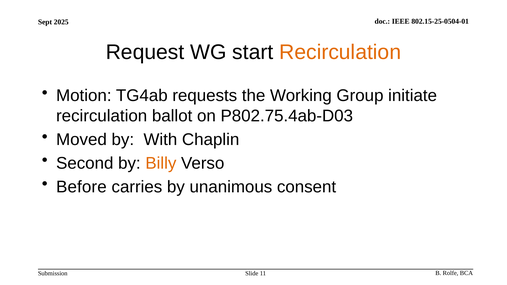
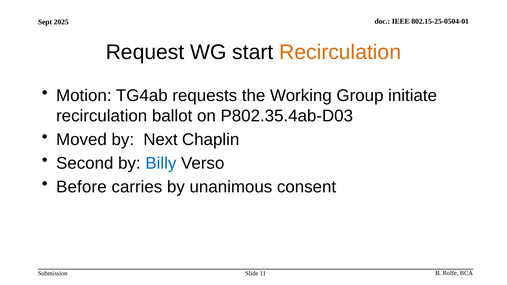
P802.75.4ab-D03: P802.75.4ab-D03 -> P802.35.4ab-D03 (287, 116)
With: With -> Next (160, 140)
Billy colour: orange -> blue (161, 163)
